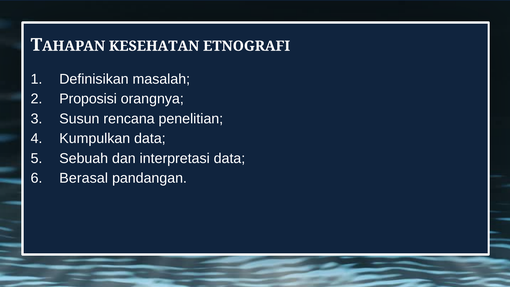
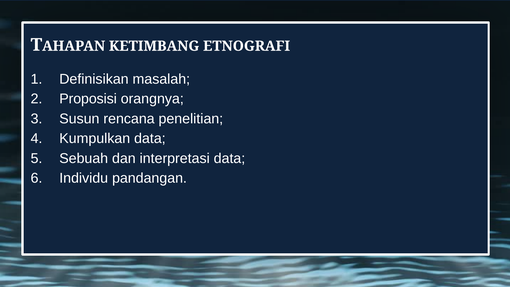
KESEHATAN: KESEHATAN -> KETIMBANG (154, 46)
Berasal: Berasal -> Individu (84, 178)
